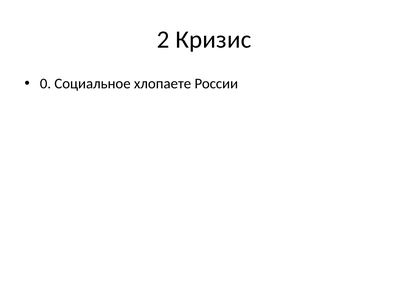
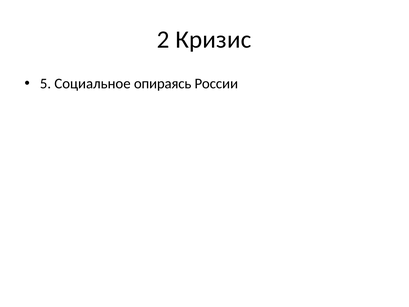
0: 0 -> 5 (45, 84)
хлопаете: хлопаете -> опираясь (163, 84)
